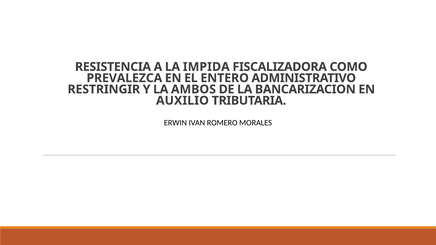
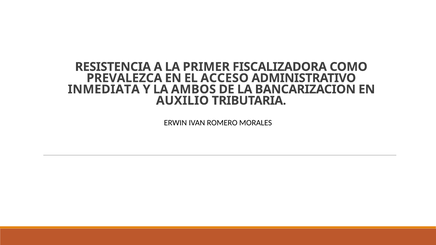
IMPIDA: IMPIDA -> PRIMER (206, 67)
ENTERO: ENTERO -> ACCESO (225, 78)
RESTRINGIR: RESTRINGIR -> INMEDIATA (104, 89)
